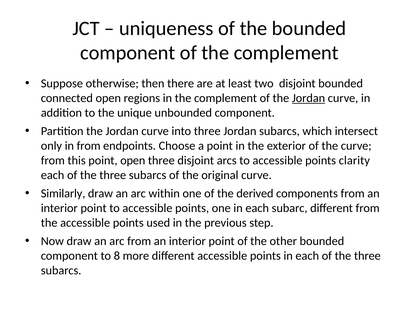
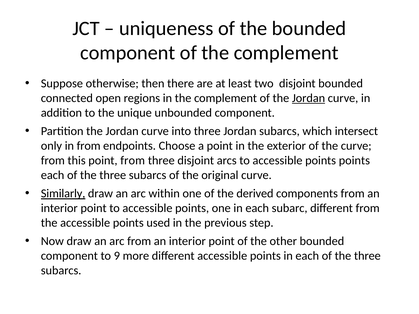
point open: open -> from (133, 161)
points clarity: clarity -> points (354, 161)
Similarly underline: none -> present (63, 194)
8: 8 -> 9 (117, 256)
